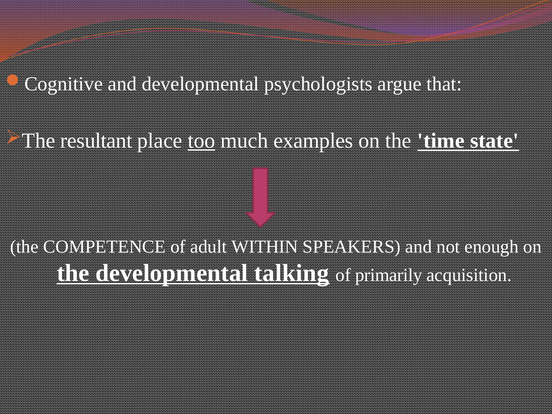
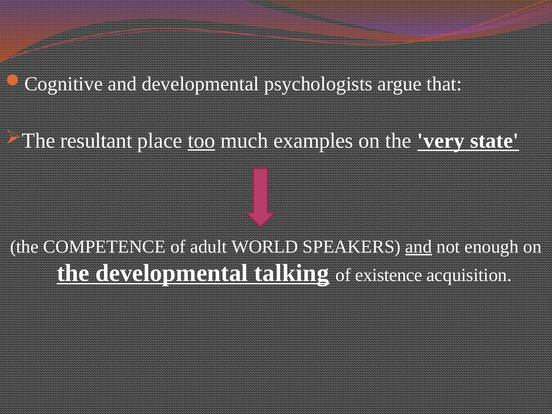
time: time -> very (441, 141)
WITHIN: WITHIN -> WORLD (265, 247)
and underline: none -> present (419, 247)
primarily: primarily -> existence (389, 275)
